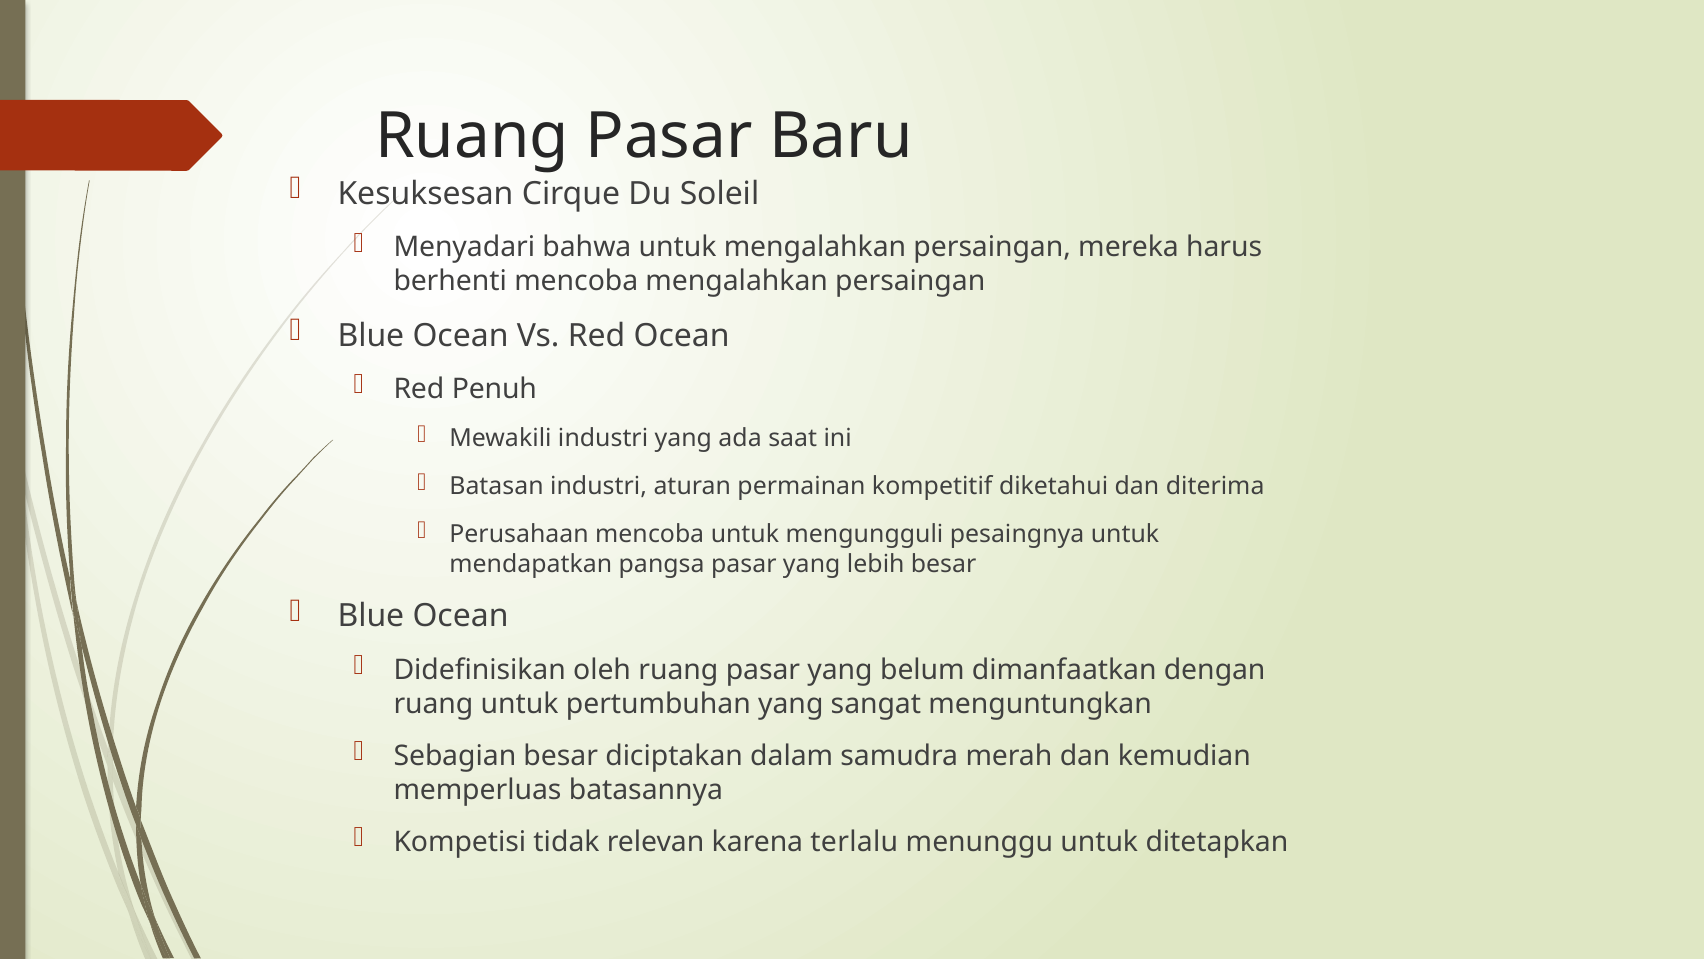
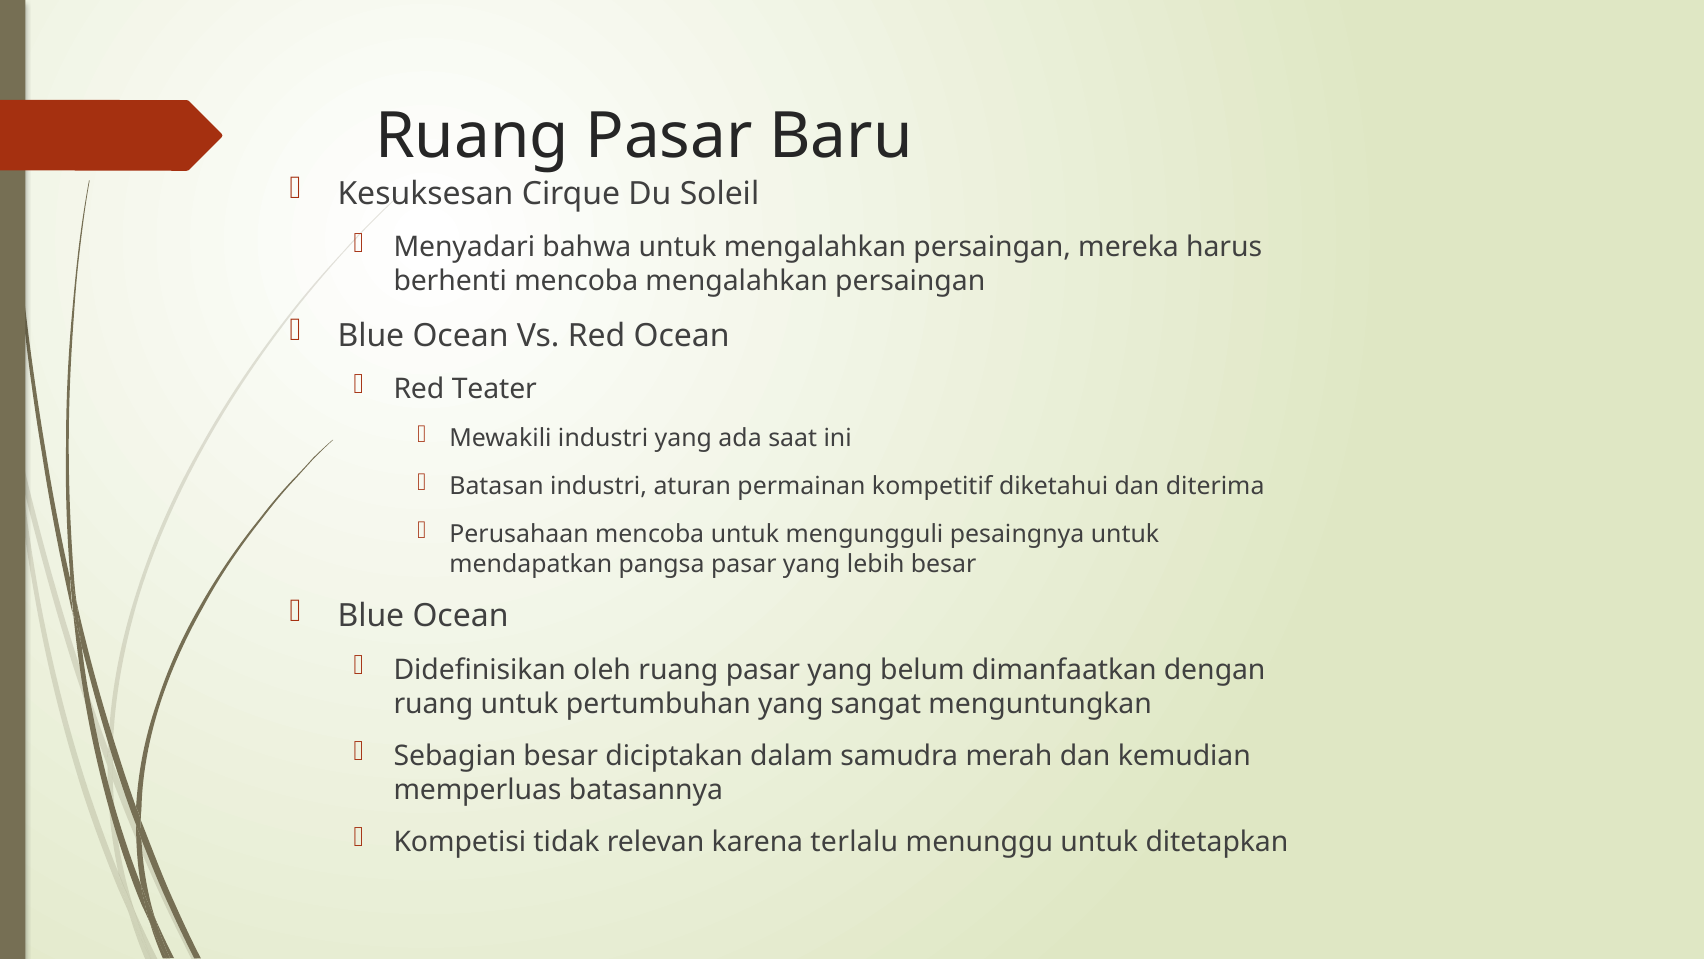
Penuh: Penuh -> Teater (494, 389)
